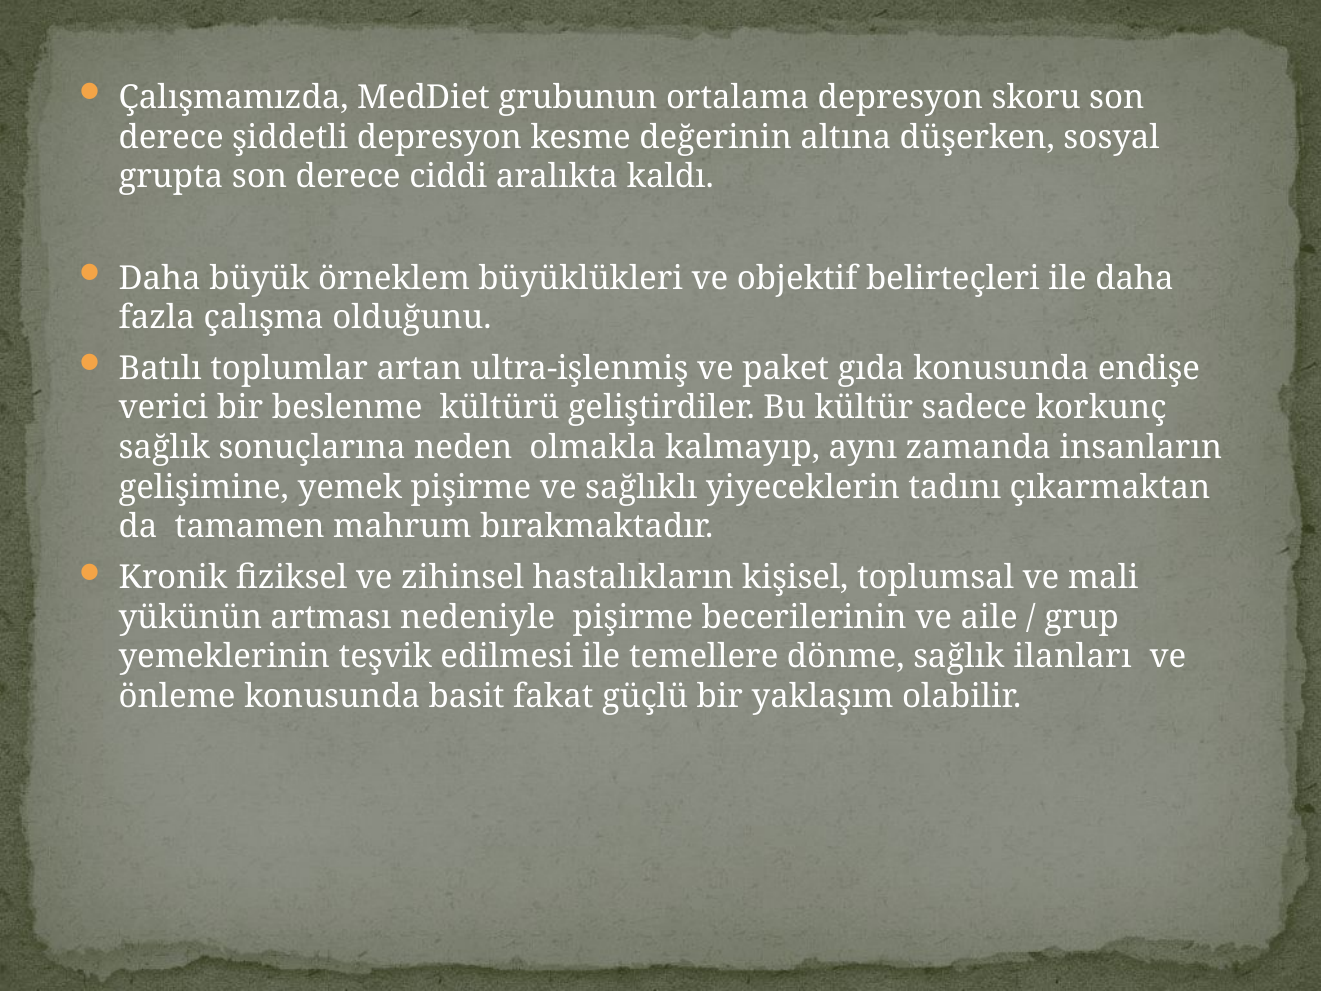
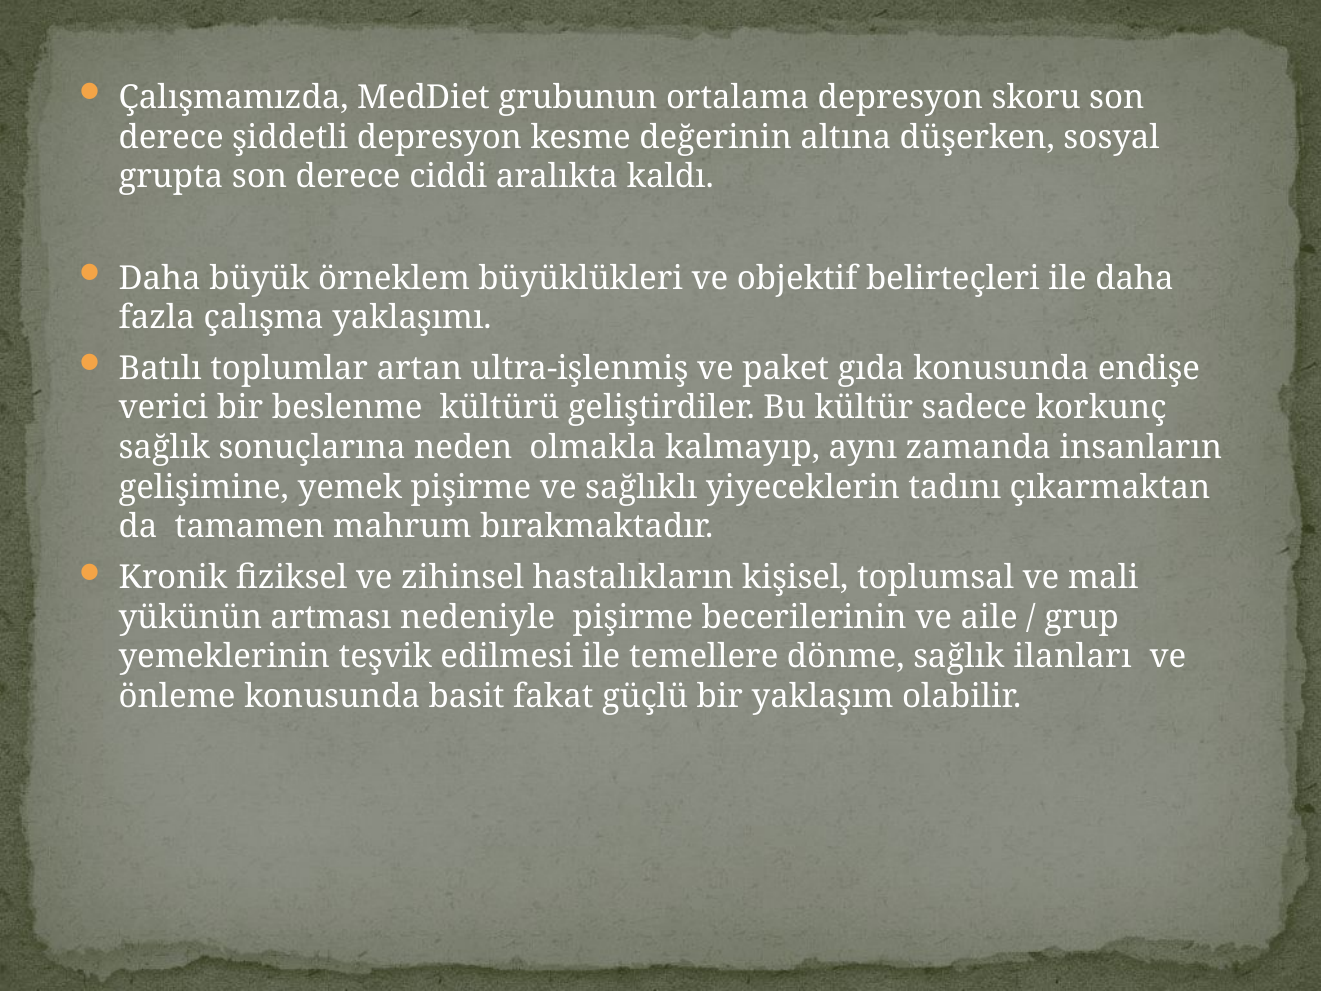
olduğunu: olduğunu -> yaklaşımı (412, 318)
